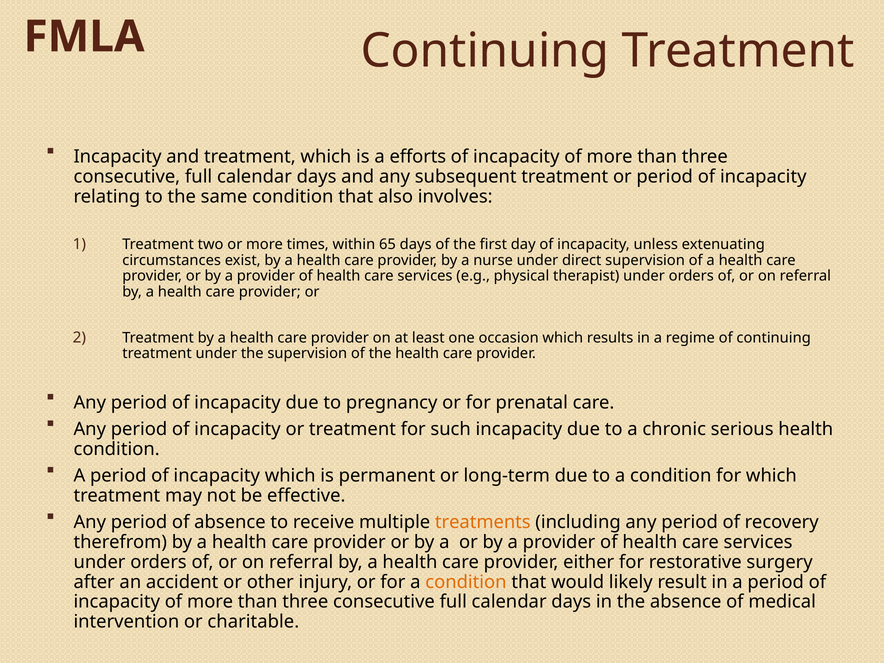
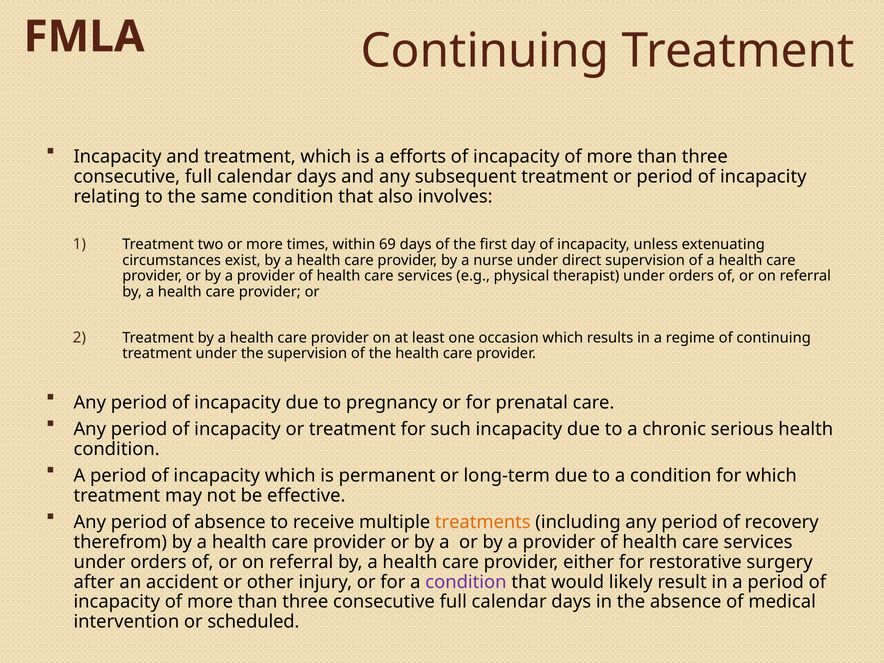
65: 65 -> 69 (387, 244)
condition colour: orange -> purple (466, 582)
charitable: charitable -> scheduled (253, 622)
